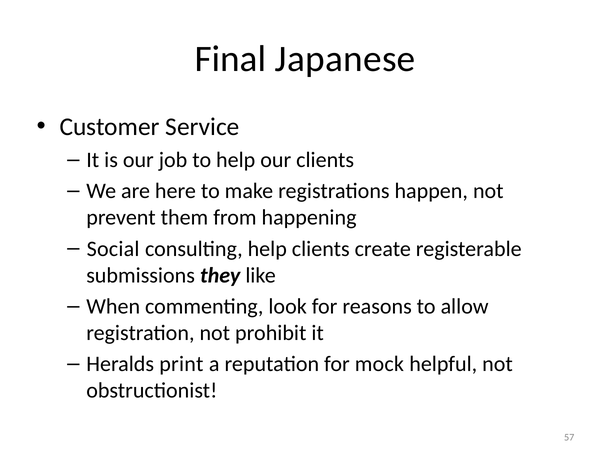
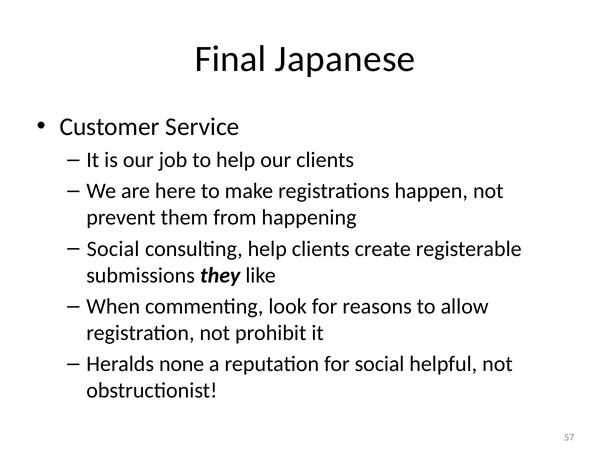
print: print -> none (182, 364)
for mock: mock -> social (380, 364)
